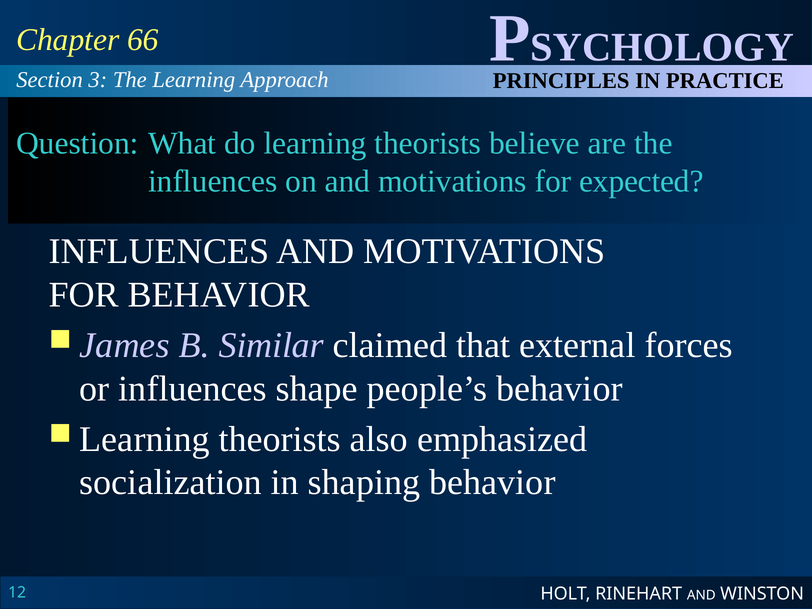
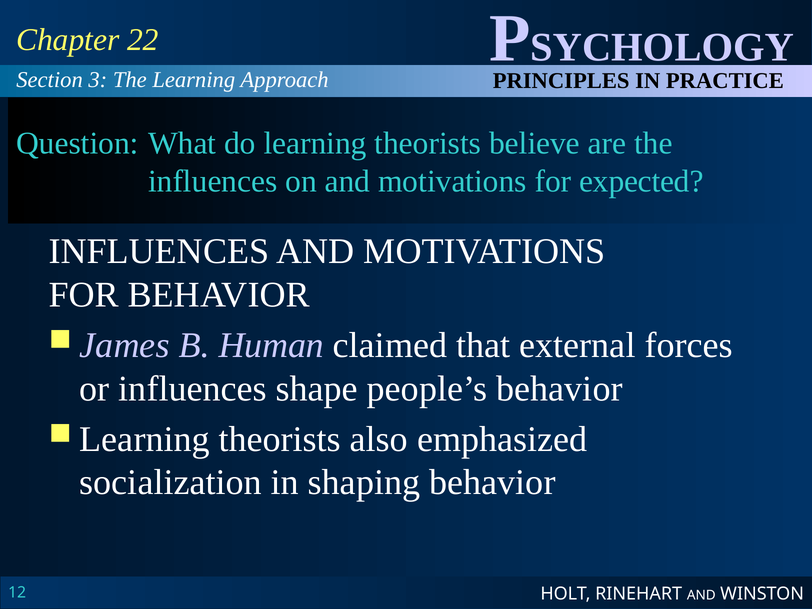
66: 66 -> 22 (143, 40)
Similar: Similar -> Human (271, 345)
